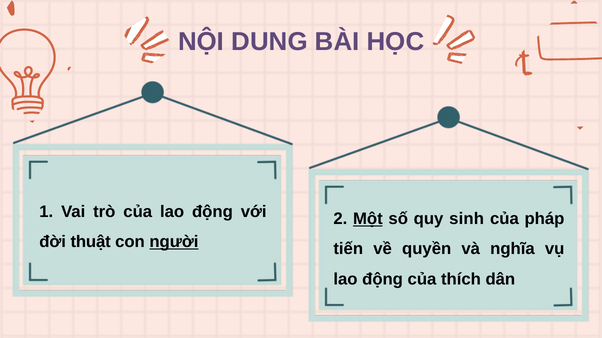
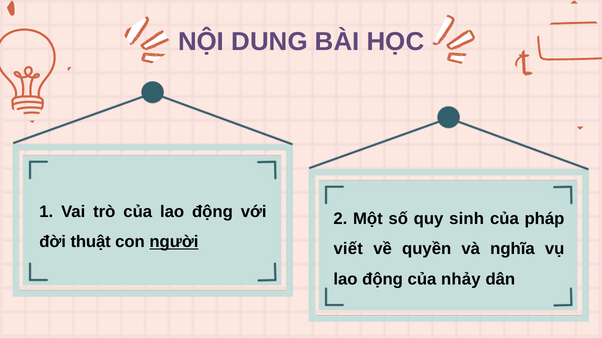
Một underline: present -> none (368, 219)
tiến: tiến -> viết (348, 249)
thích: thích -> nhảy (461, 280)
